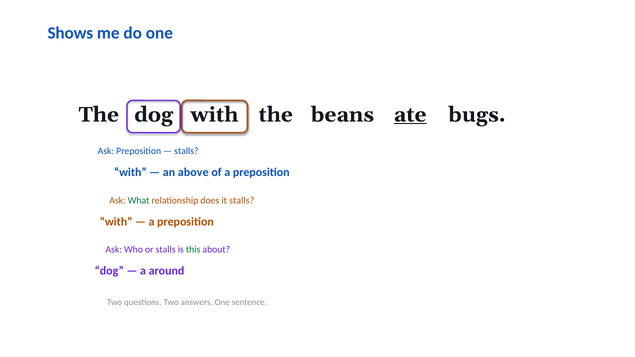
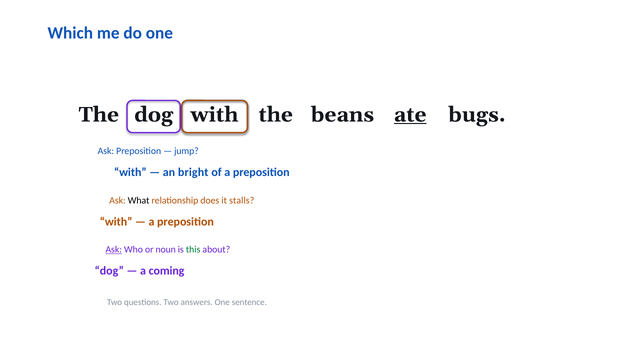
Shows: Shows -> Which (70, 33)
stalls: stalls -> jump (186, 151)
above: above -> bright (193, 173)
What colour: green -> black (139, 201)
Ask underline: none -> present (114, 250)
or stalls: stalls -> noun (166, 250)
around: around -> coming (167, 271)
